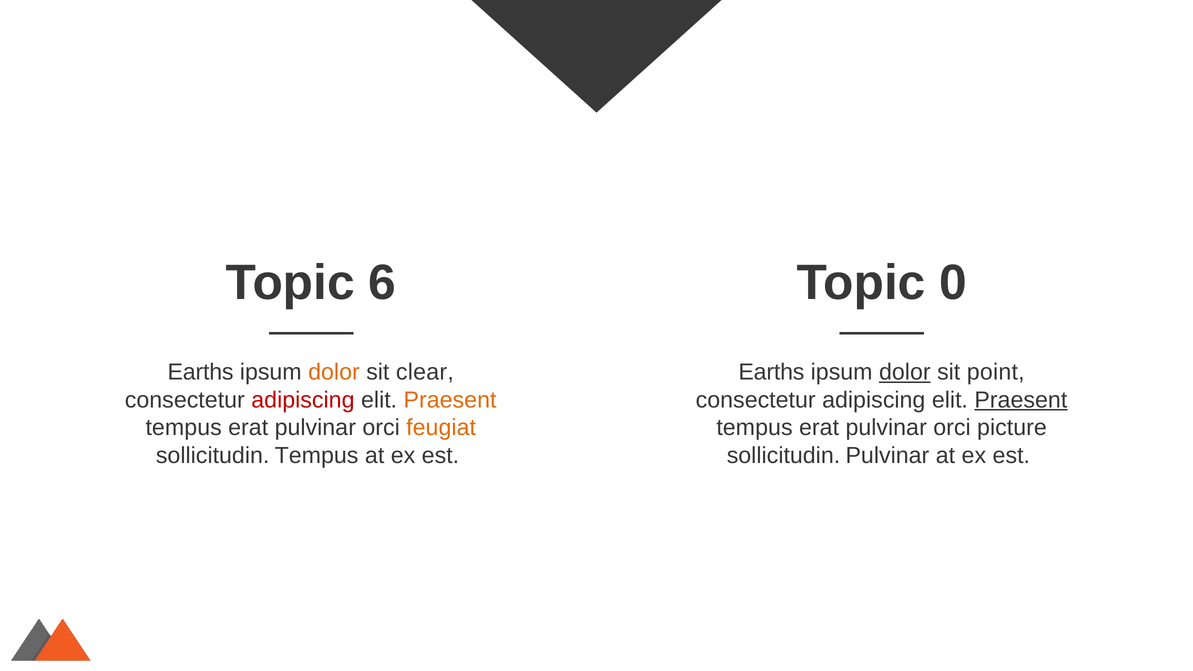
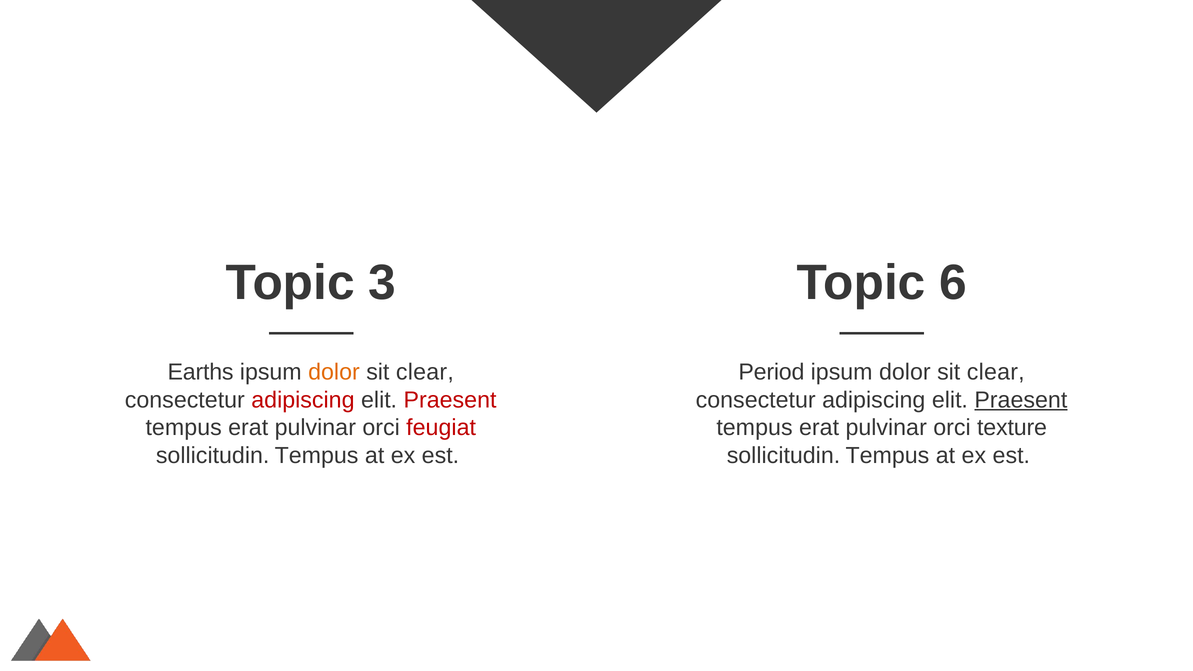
6: 6 -> 3 (382, 283)
0: 0 -> 6 (953, 283)
Earths: Earths -> Period (771, 372)
dolor underline: present -> none (905, 372)
point: point -> clear (996, 372)
Praesent colour: orange -> red (450, 400)
feugiat colour: orange -> red (441, 428)
picture: picture -> texture (1012, 428)
Pulvinar: Pulvinar -> Tempus (887, 456)
